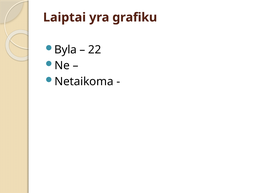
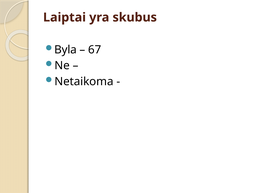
grafiku: grafiku -> skubus (135, 17)
22: 22 -> 67 (95, 50)
